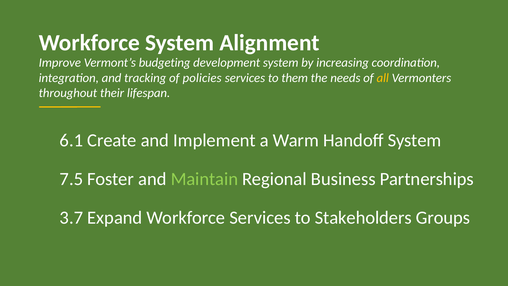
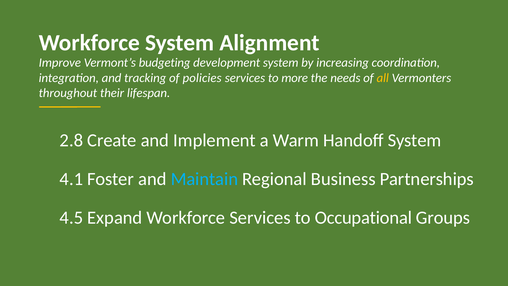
them: them -> more (295, 78)
6.1: 6.1 -> 2.8 (71, 140)
7.5: 7.5 -> 4.1 (71, 179)
Maintain colour: light green -> light blue (204, 179)
3.7: 3.7 -> 4.5 (71, 218)
Stakeholders: Stakeholders -> Occupational (363, 218)
